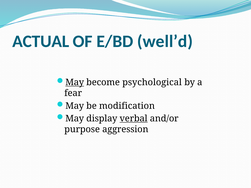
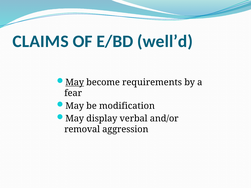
ACTUAL: ACTUAL -> CLAIMS (41, 41)
psychological: psychological -> requirements (152, 82)
verbal underline: present -> none (134, 119)
purpose: purpose -> removal (82, 130)
